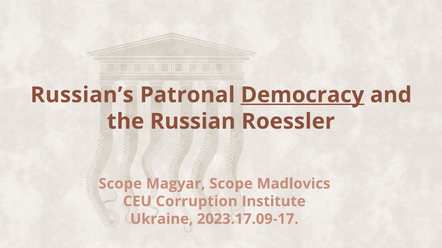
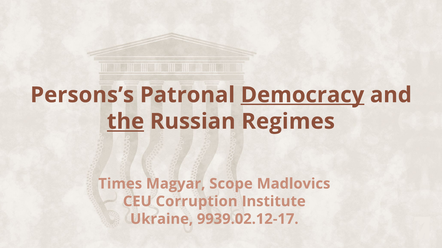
Russian’s: Russian’s -> Persons’s (82, 95)
the underline: none -> present (126, 122)
Roessler: Roessler -> Regimes (288, 122)
Scope: Scope -> Times (120, 184)
2023.17.09-17: 2023.17.09-17 -> 9939.02.12-17 (248, 220)
